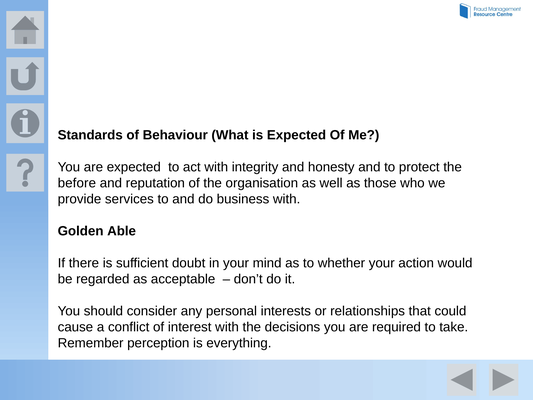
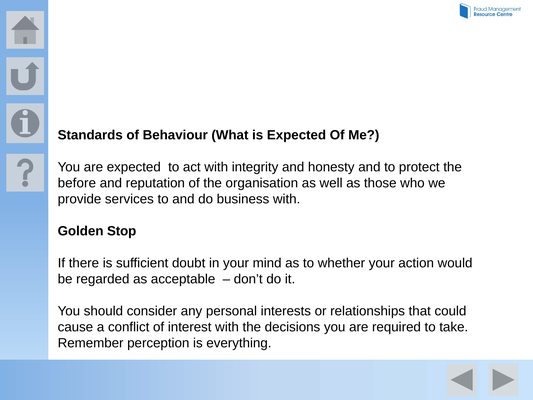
Able: Able -> Stop (122, 231)
